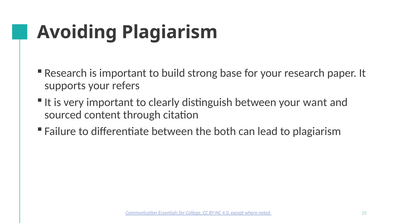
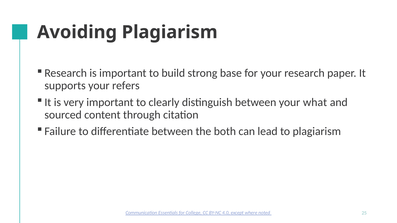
want: want -> what (315, 102)
